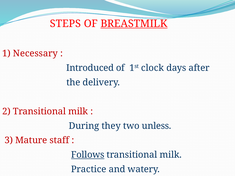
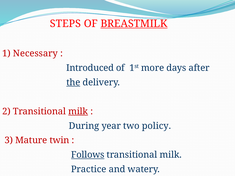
clock: clock -> more (153, 68)
the underline: none -> present (73, 82)
milk underline: none -> present (78, 112)
they: they -> year (111, 126)
unless: unless -> policy (156, 126)
staff: staff -> twin (59, 141)
